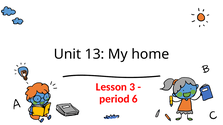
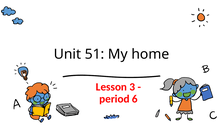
13: 13 -> 51 (95, 54)
